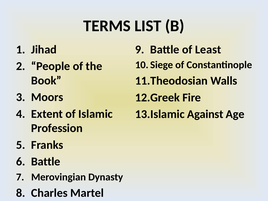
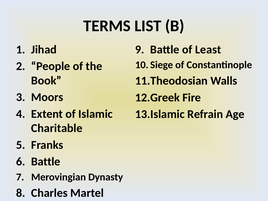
Against: Against -> Refrain (205, 114)
Profession: Profession -> Charitable (57, 128)
